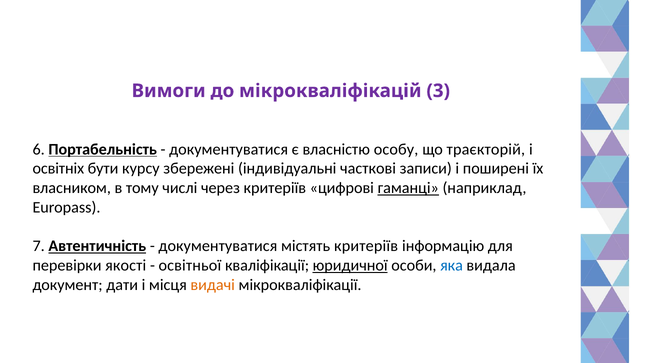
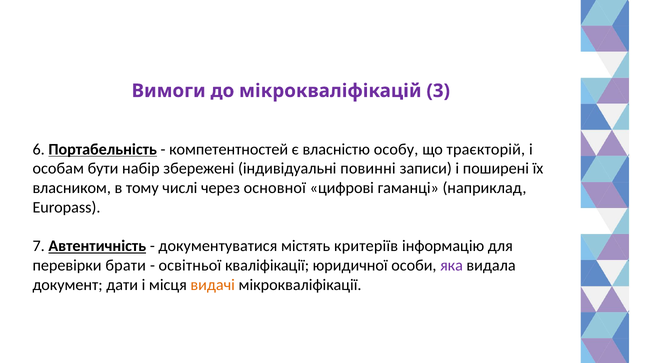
документуватися: документуватися -> компетентностей (229, 149)
освітніх: освітніх -> особам (58, 169)
курсу: курсу -> набір (141, 169)
часткові: часткові -> повинні (368, 169)
через критеріїв: критеріїв -> основної (275, 188)
гаманці underline: present -> none (408, 188)
якості: якості -> брати (126, 266)
юридичної underline: present -> none (350, 266)
яка colour: blue -> purple (452, 266)
